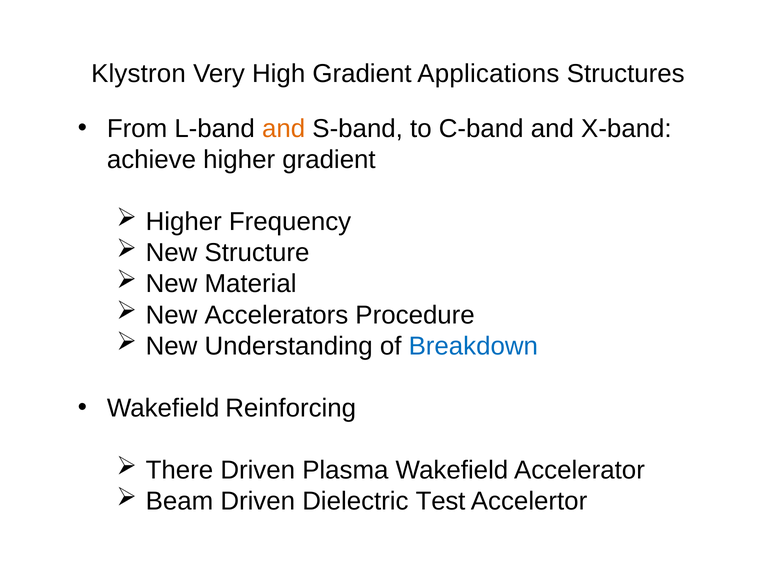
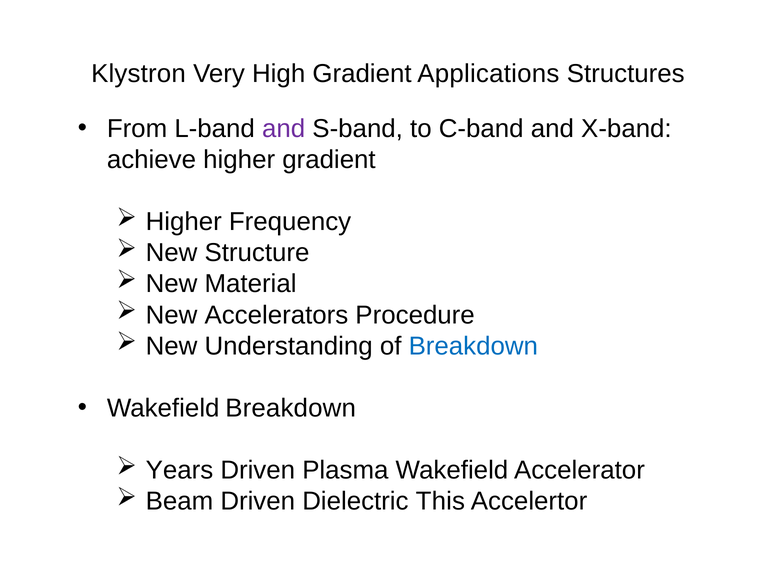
and colour: orange -> purple (284, 129)
Wakefield Reinforcing: Reinforcing -> Breakdown (291, 408)
There: There -> Years (179, 470)
Test: Test -> This (440, 501)
